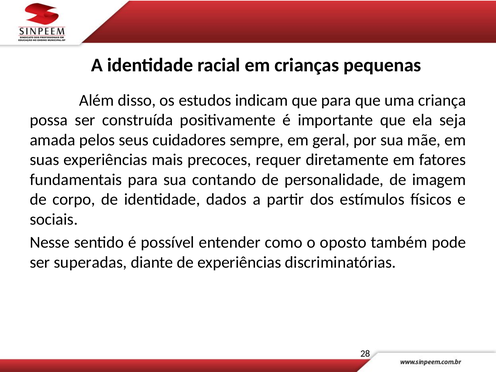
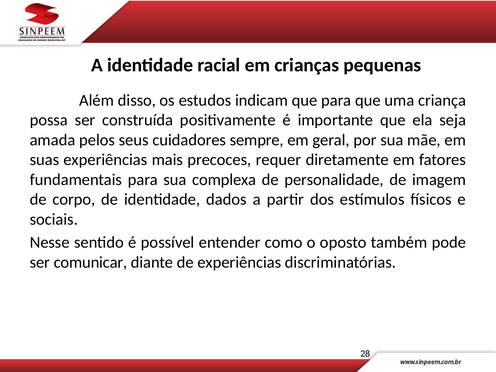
contando: contando -> complexa (224, 180)
superadas: superadas -> comunicar (90, 262)
